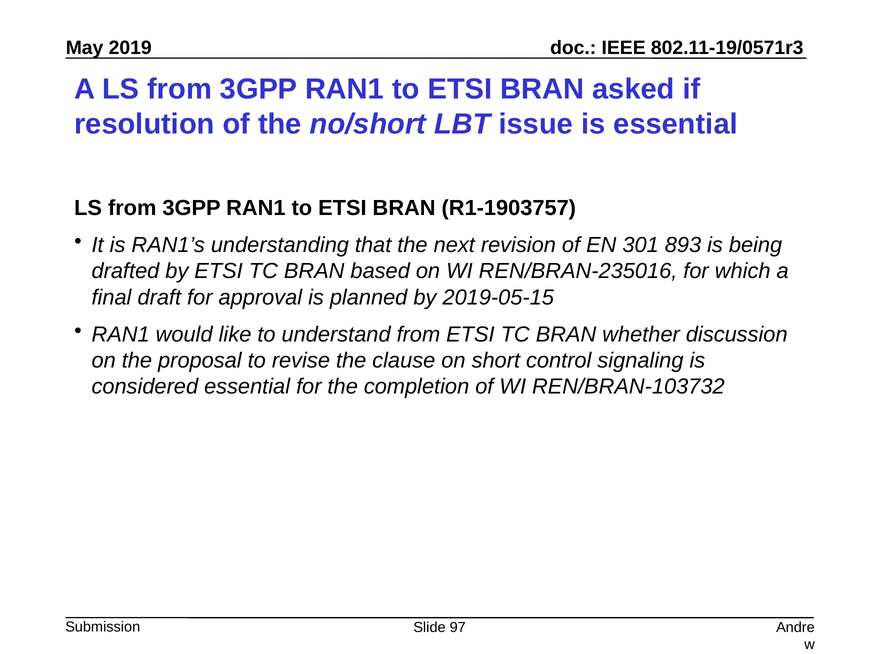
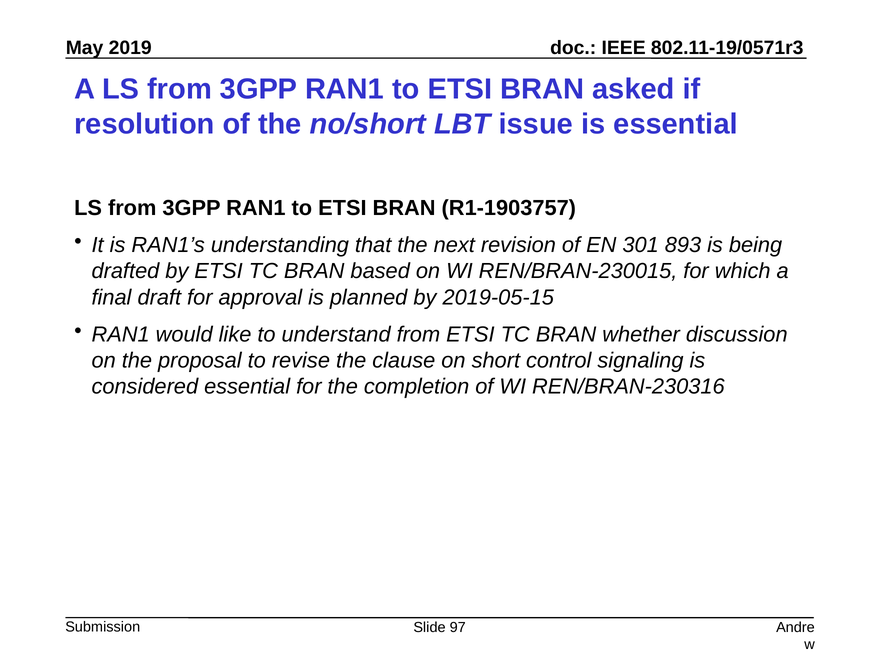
REN/BRAN-235016: REN/BRAN-235016 -> REN/BRAN-230015 (578, 271)
REN/BRAN-103732: REN/BRAN-103732 -> REN/BRAN-230316 (628, 387)
